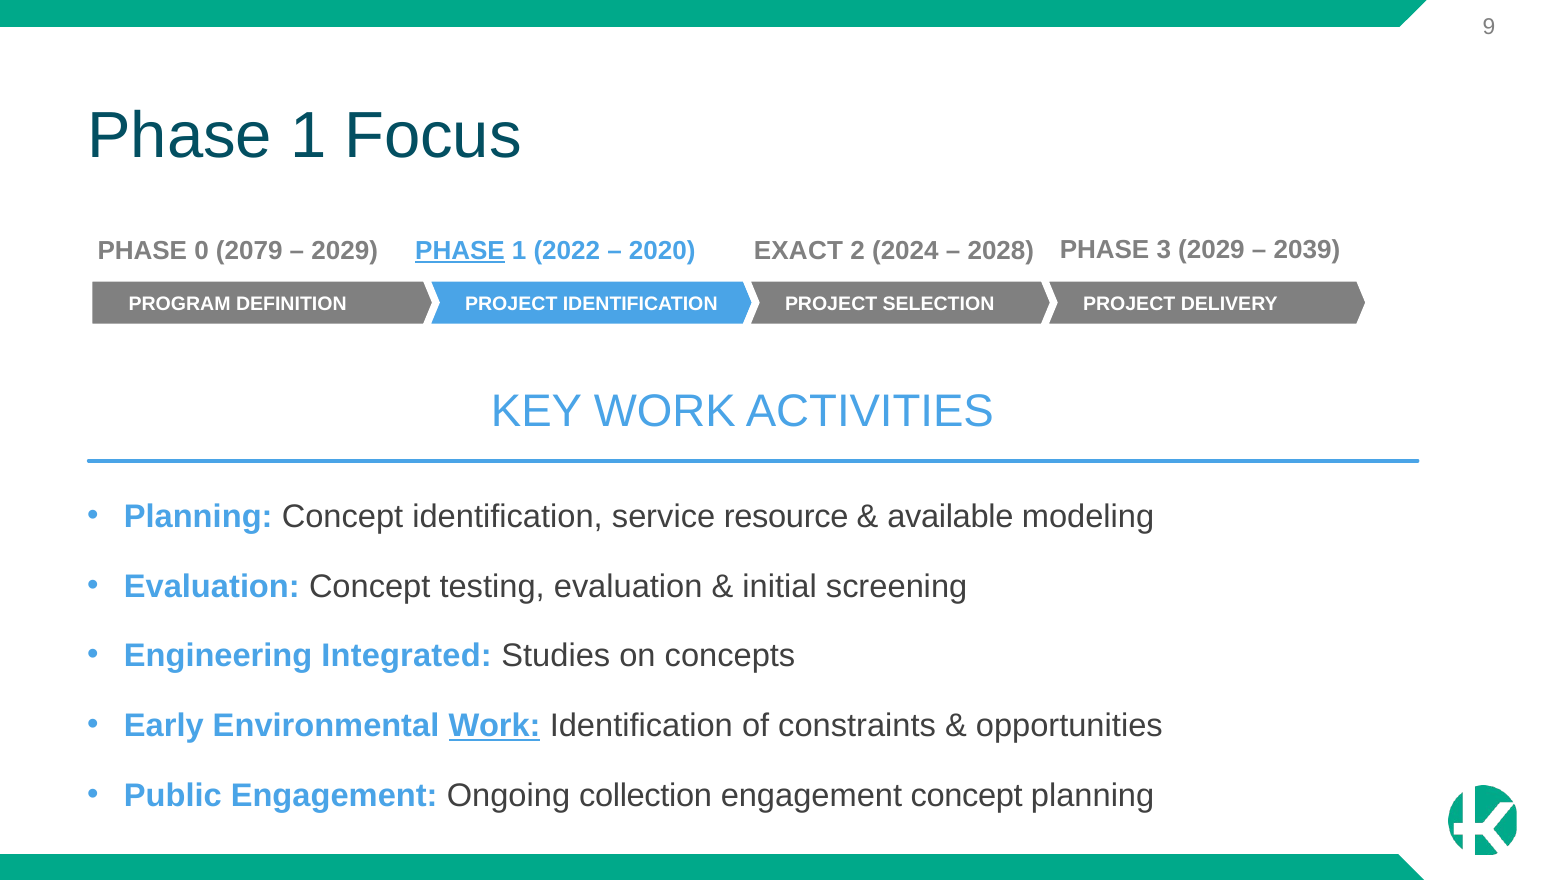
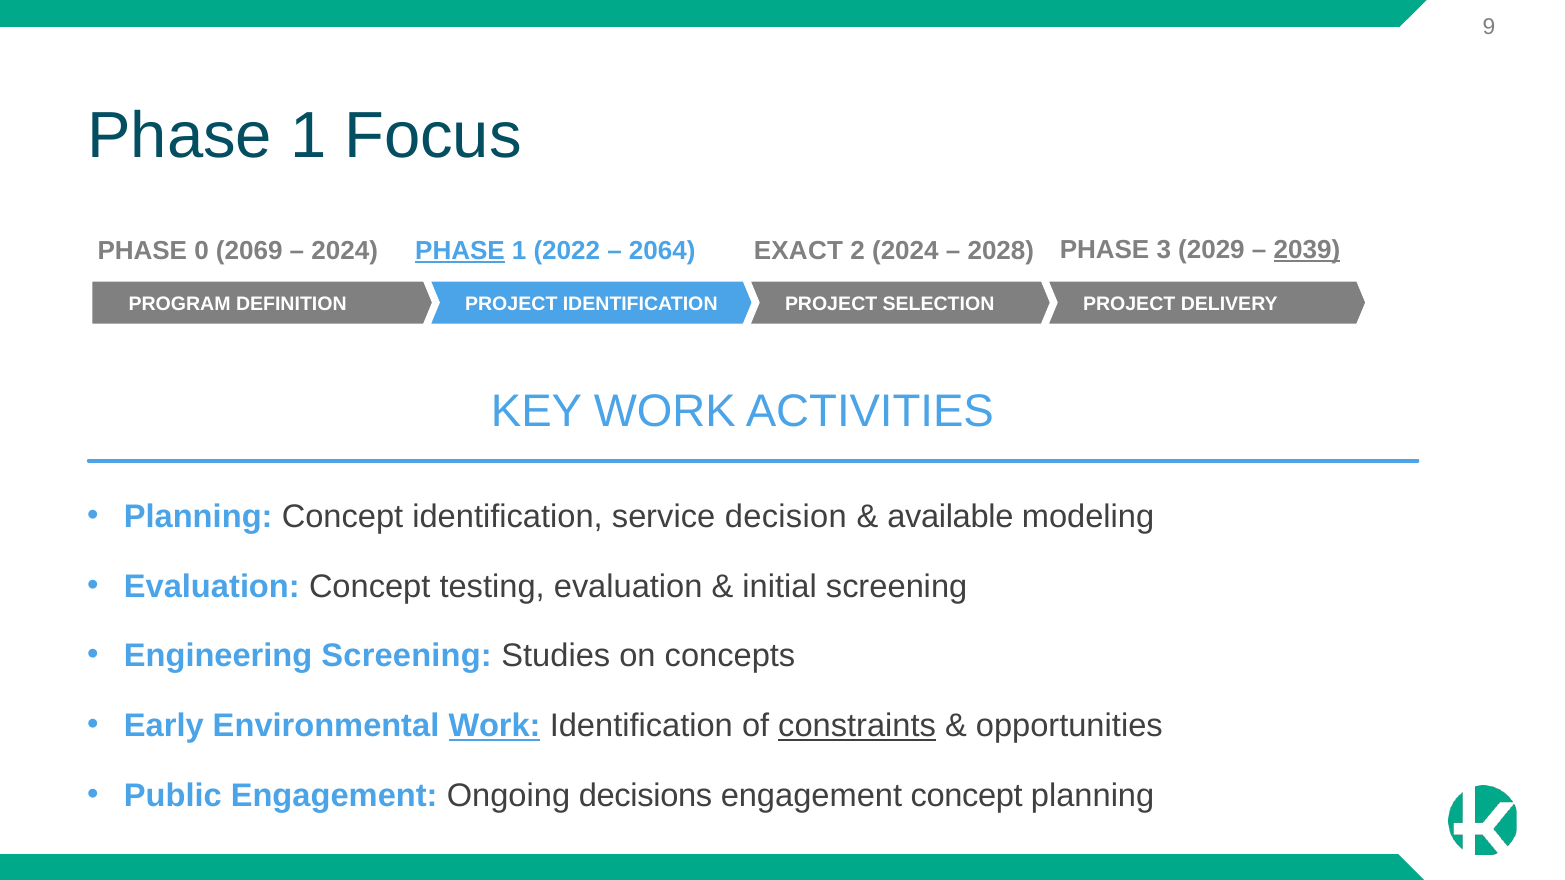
2039 underline: none -> present (1307, 250)
2079: 2079 -> 2069 (249, 251)
2029: 2029 -> 2024 (345, 251)
2020: 2020 -> 2064 (662, 251)
resource: resource -> decision (786, 517)
Engineering Integrated: Integrated -> Screening (407, 656)
constraints underline: none -> present (857, 726)
collection: collection -> decisions (646, 796)
